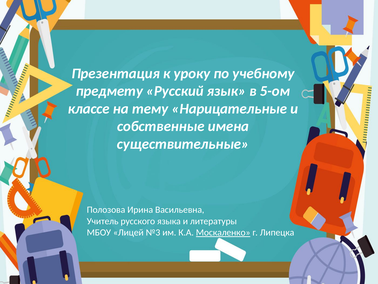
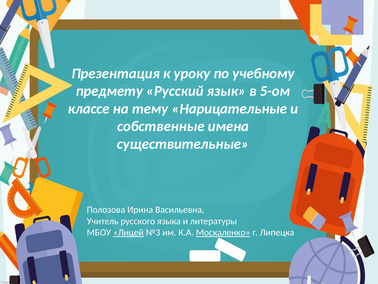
Лицей underline: none -> present (128, 232)
